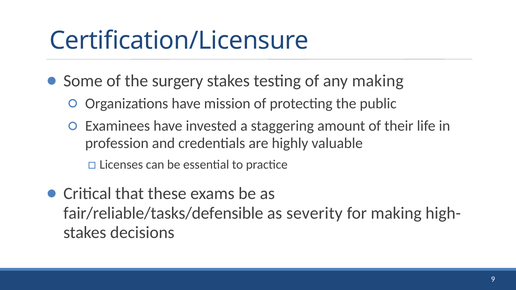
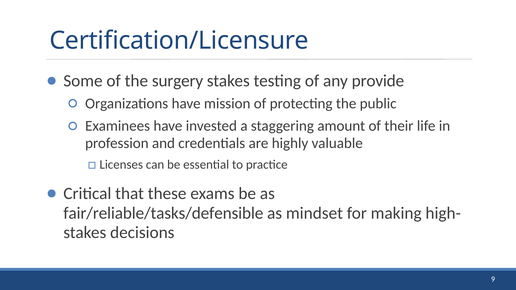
any making: making -> provide (378, 81)
severity: severity -> mindset (314, 213)
